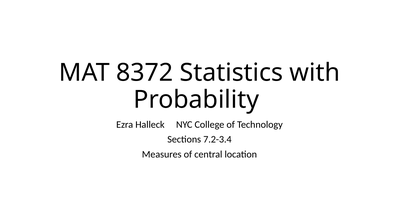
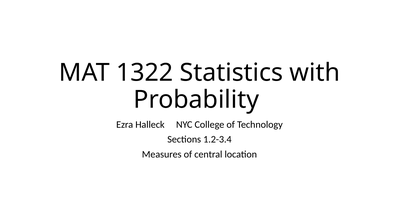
8372: 8372 -> 1322 (145, 73)
7.2-3.4: 7.2-3.4 -> 1.2-3.4 (217, 140)
